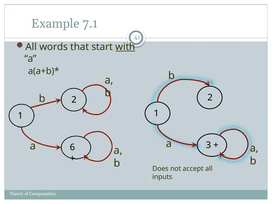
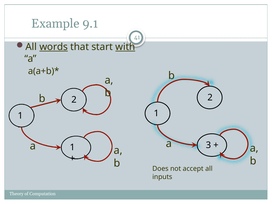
7.1: 7.1 -> 9.1 (90, 24)
words underline: none -> present (54, 47)
a 6: 6 -> 1 (72, 147)
